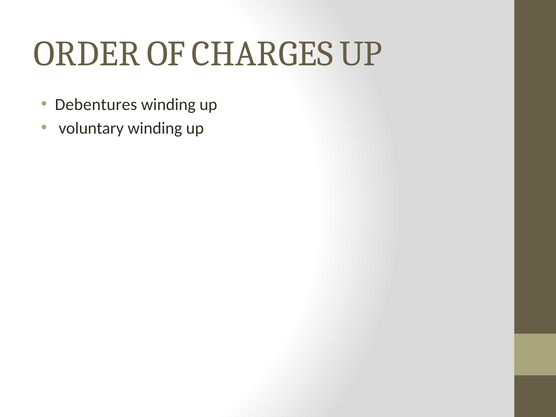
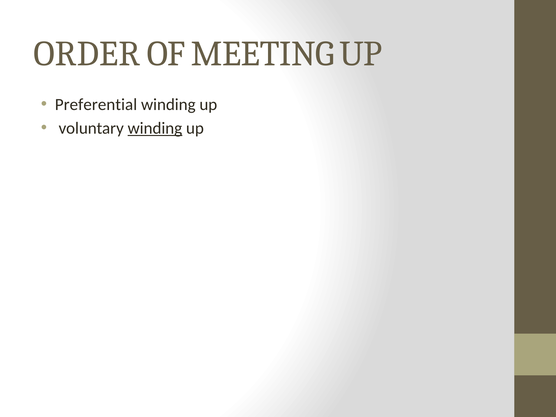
CHARGES: CHARGES -> MEETING (263, 54)
Debentures: Debentures -> Preferential (96, 104)
winding underline: none -> present (155, 128)
